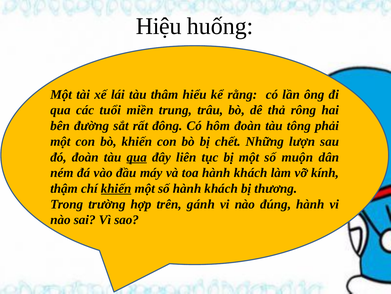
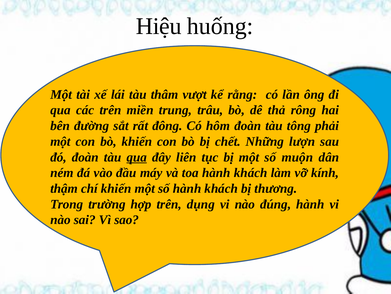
hiểu: hiểu -> vượt (195, 94)
các tuổi: tuổi -> trên (110, 110)
khiến underline: present -> none (116, 188)
gánh: gánh -> dụng (201, 204)
